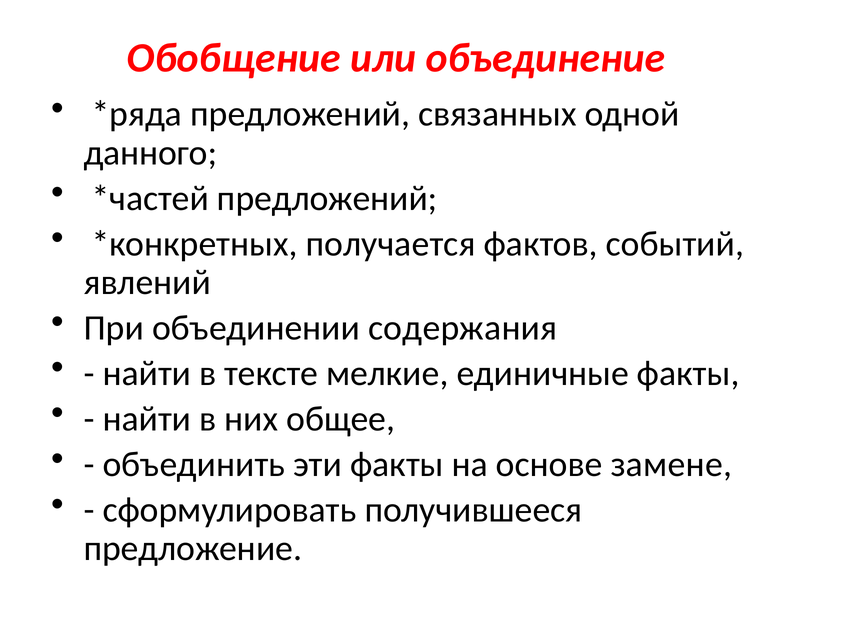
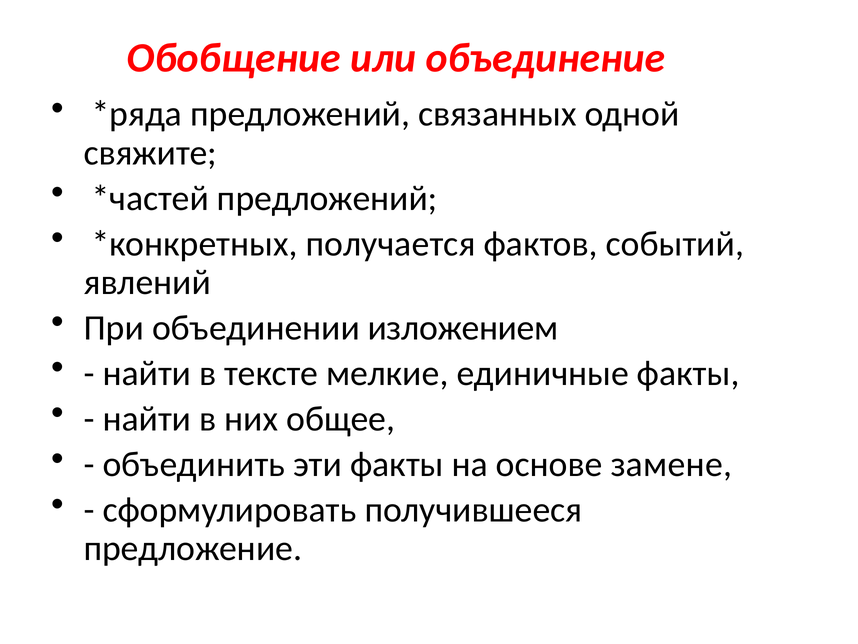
данного: данного -> свяжите (150, 153)
содержания: содержания -> изложением (463, 328)
